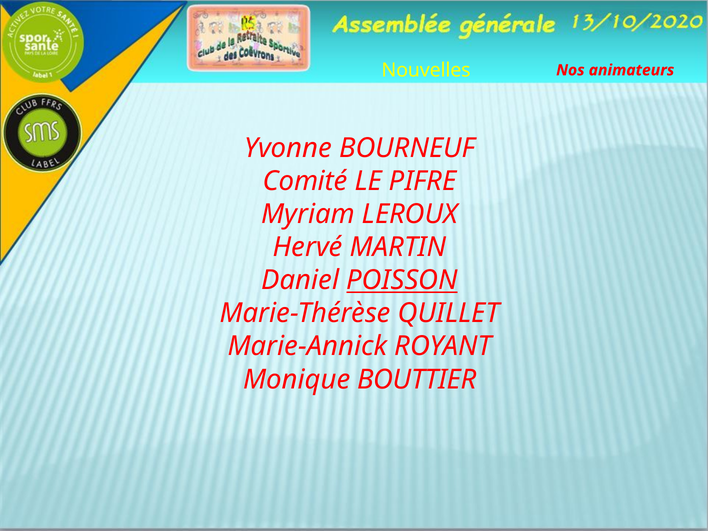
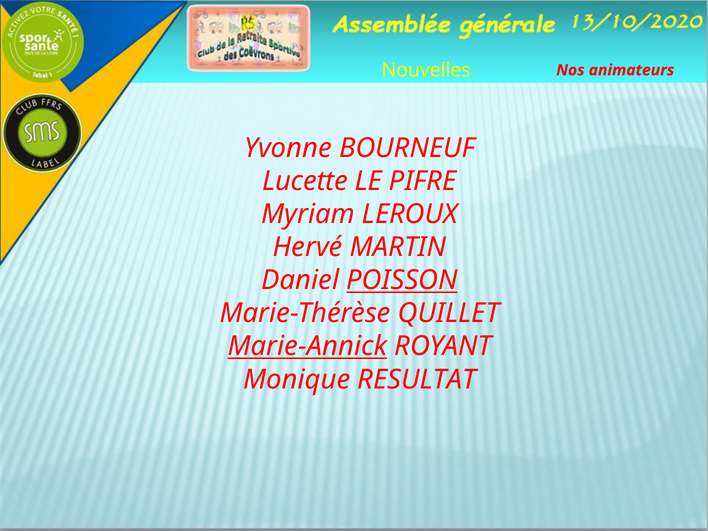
Comité: Comité -> Lucette (305, 181)
Marie-Annick underline: none -> present (307, 346)
BOUTTIER: BOUTTIER -> RESULTAT (417, 379)
